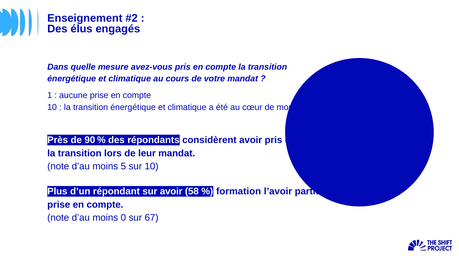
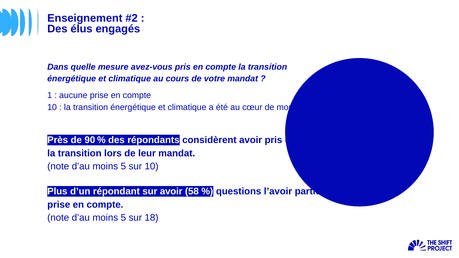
formation: formation -> questions (239, 191)
0: 0 -> 5 (123, 218)
67: 67 -> 18 (152, 218)
